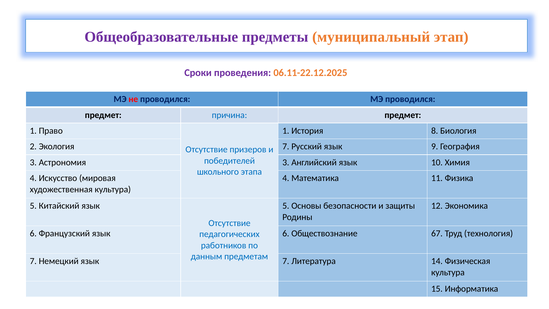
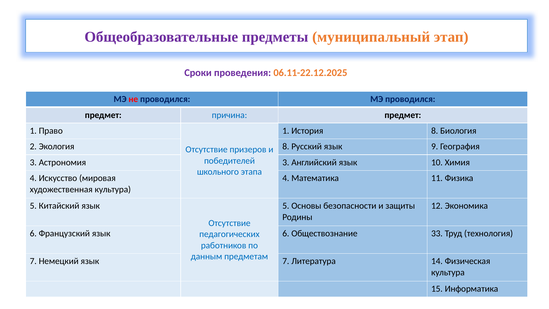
Экология 7: 7 -> 8 (286, 147)
67: 67 -> 33 (437, 233)
